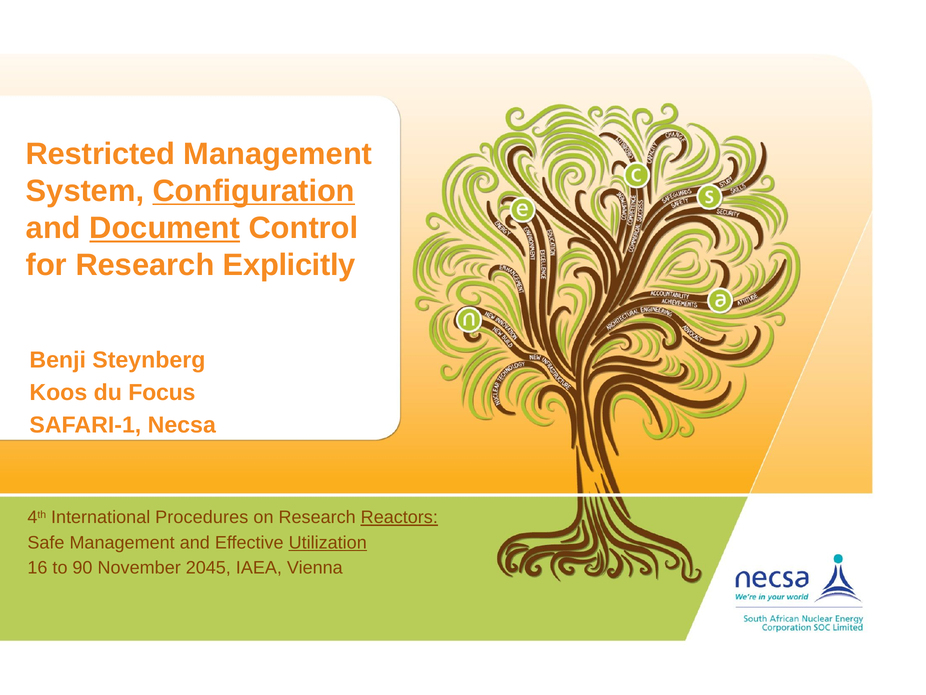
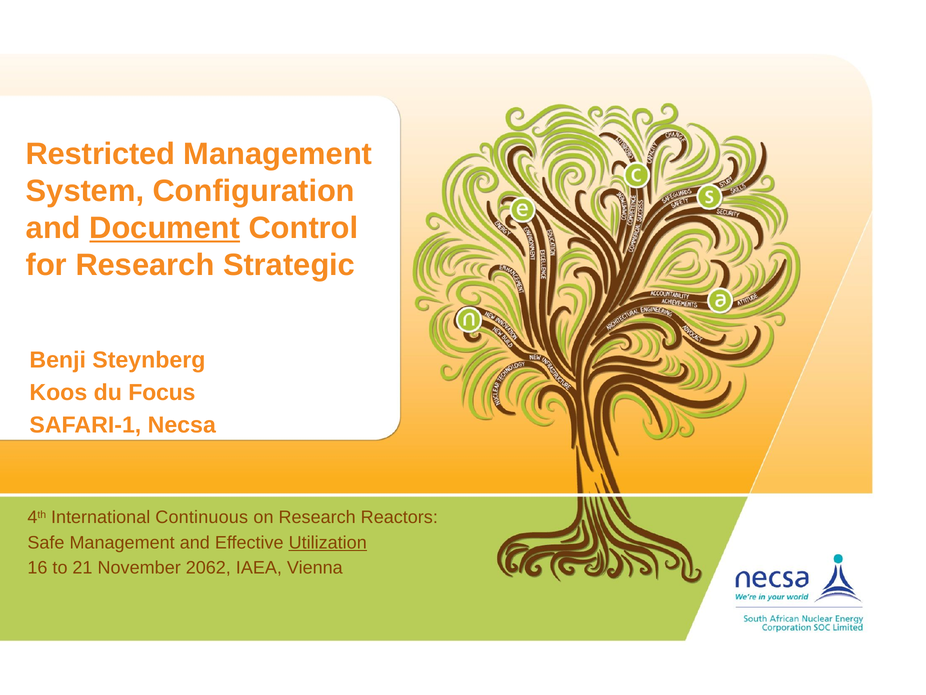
Configuration underline: present -> none (254, 191)
Explicitly: Explicitly -> Strategic (289, 265)
Procedures: Procedures -> Continuous (202, 517)
Reactors underline: present -> none (399, 517)
90: 90 -> 21 (82, 568)
2045: 2045 -> 2062 (208, 568)
